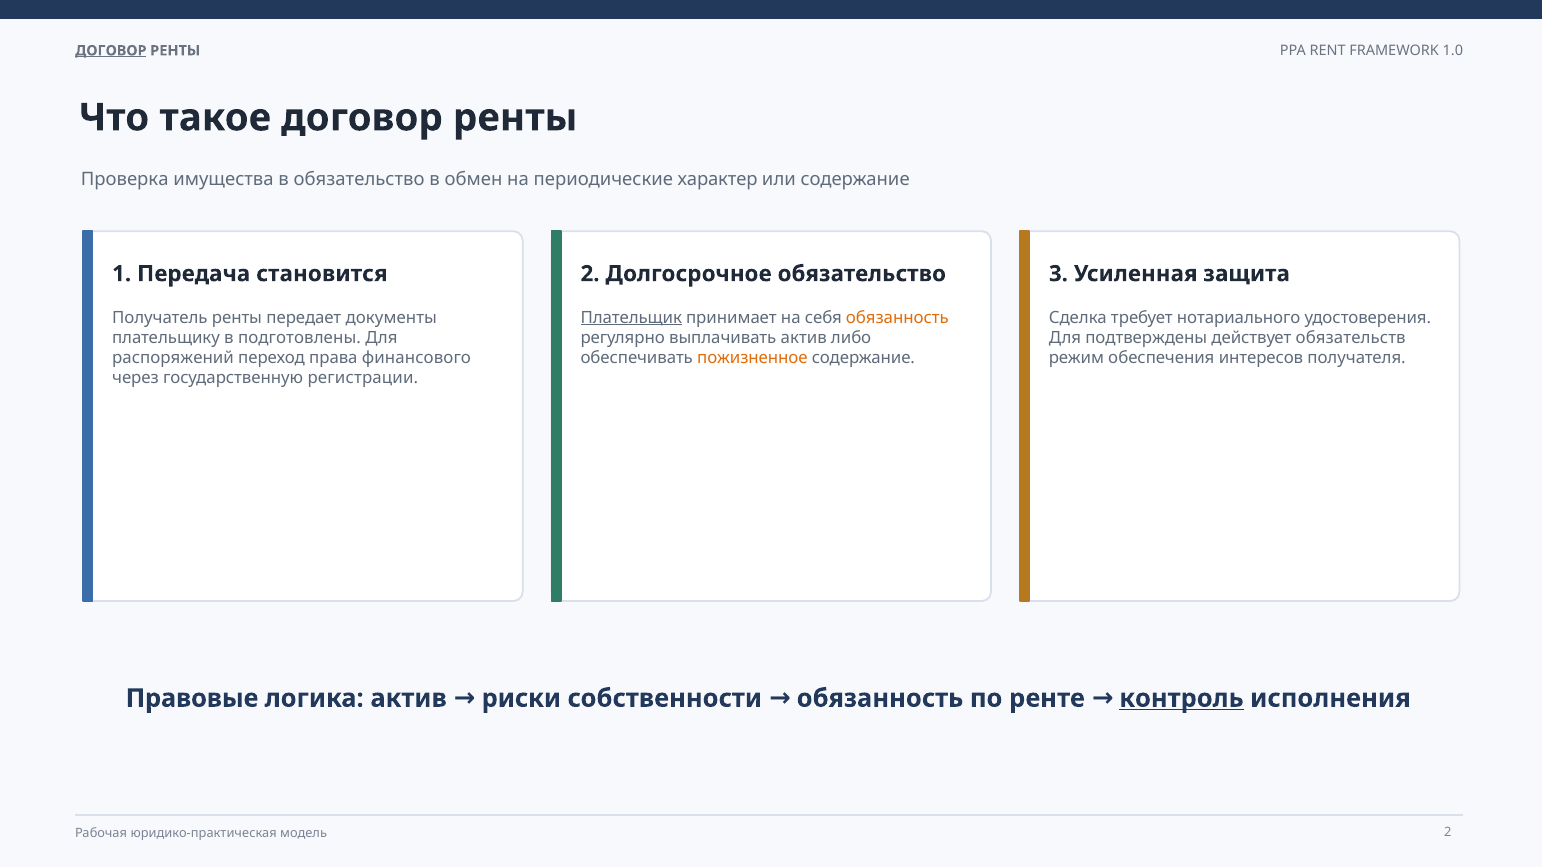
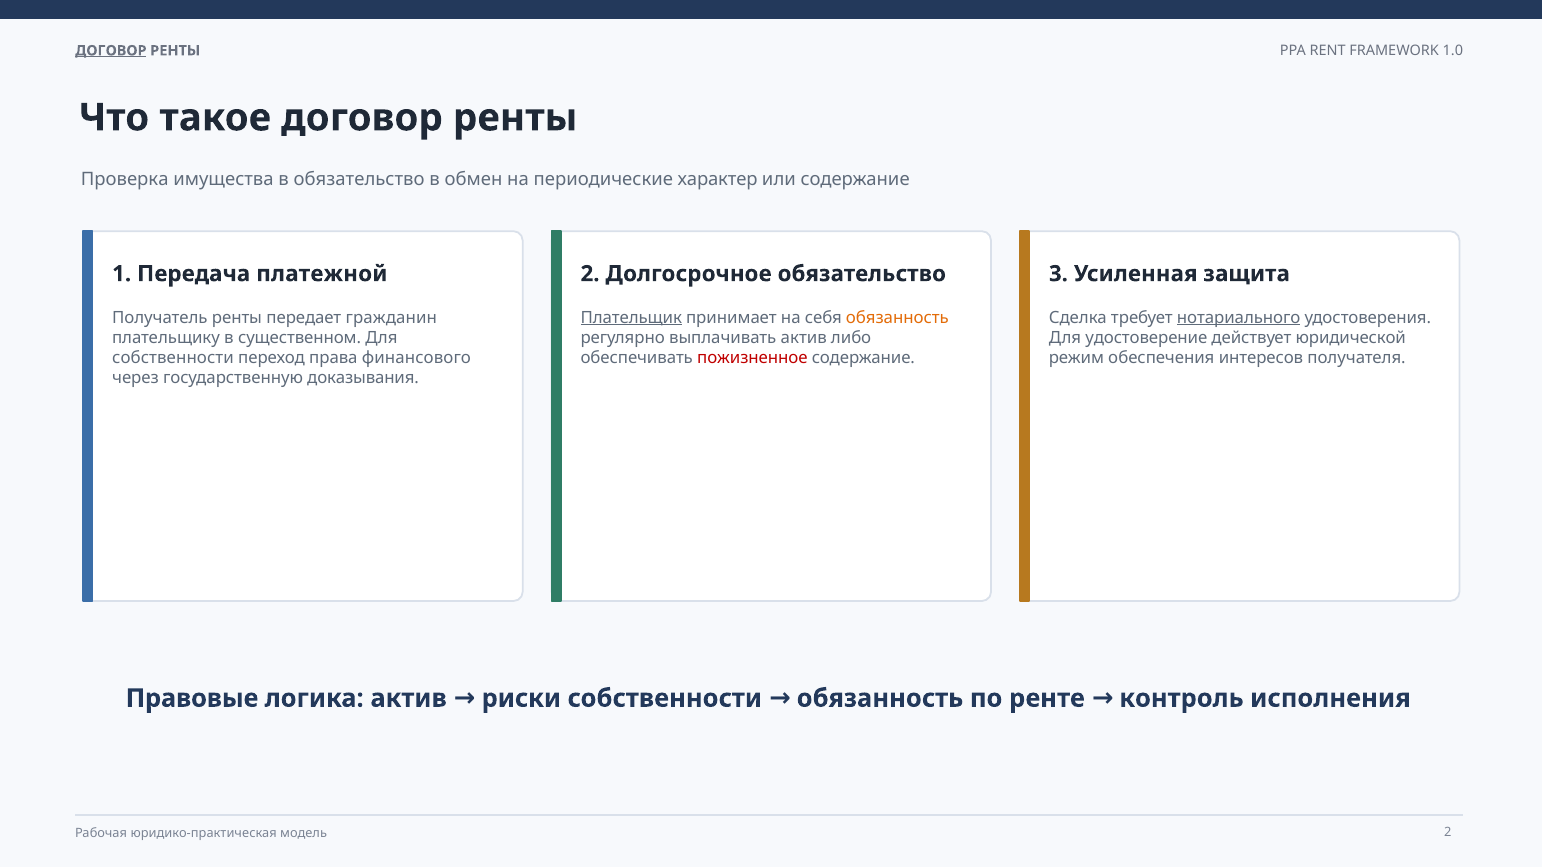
становится: становится -> платежной (322, 274)
документы: документы -> гражданин (391, 318)
нотариального underline: none -> present (1239, 318)
подготовлены: подготовлены -> существенном (300, 338)
подтверждены: подтверждены -> удостоверение (1146, 338)
обязательств: обязательств -> юридической (1351, 338)
распоряжений: распоряжений -> собственности (173, 358)
пожизненное colour: orange -> red (752, 358)
регистрации: регистрации -> доказывания (363, 378)
контроль underline: present -> none (1181, 699)
